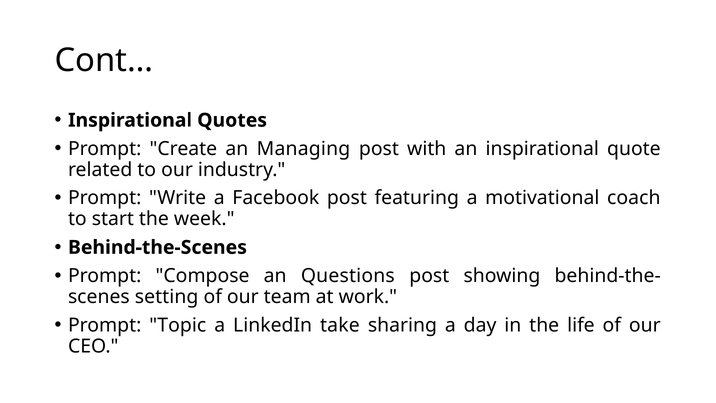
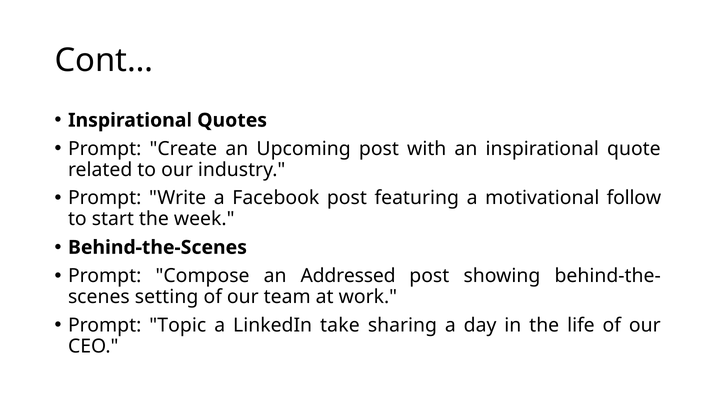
Managing: Managing -> Upcoming (304, 149)
coach: coach -> follow (634, 198)
Questions: Questions -> Addressed (348, 276)
